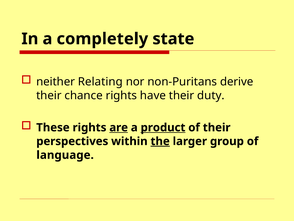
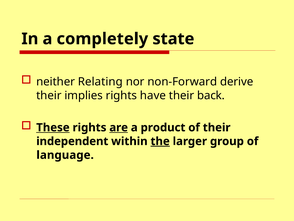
non-Puritans: non-Puritans -> non-Forward (182, 81)
chance: chance -> implies (84, 95)
duty: duty -> back (211, 95)
These underline: none -> present (53, 127)
product underline: present -> none (163, 127)
perspectives: perspectives -> independent (72, 141)
